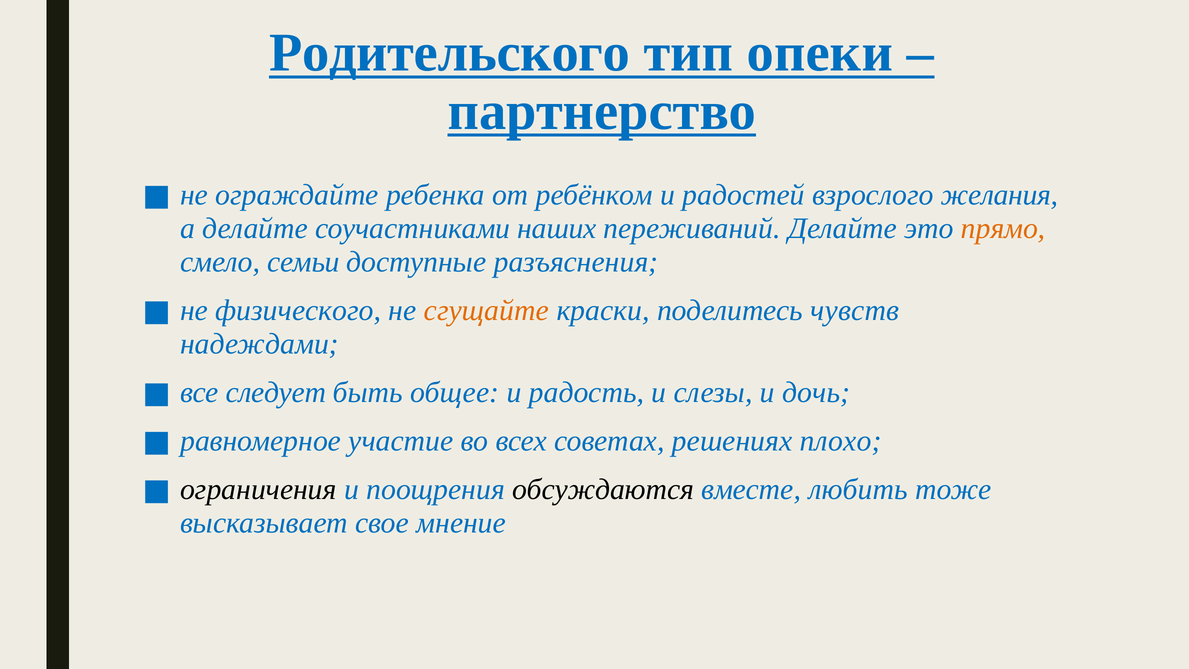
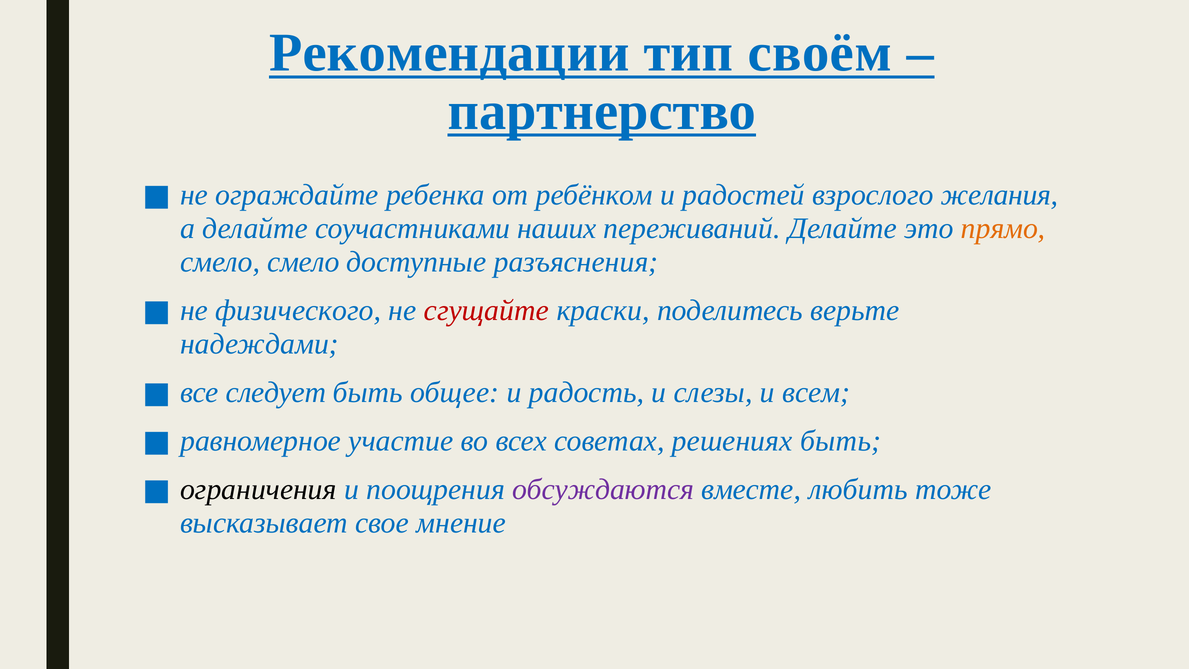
Родительского: Родительского -> Рекомендации (449, 53)
опеки: опеки -> своём (820, 53)
смело семьи: семьи -> смело (303, 262)
сгущайте colour: orange -> red (486, 310)
чувств: чувств -> верьте (855, 310)
дочь: дочь -> всем (816, 392)
решениях плохо: плохо -> быть (841, 441)
обсуждаются colour: black -> purple (603, 489)
